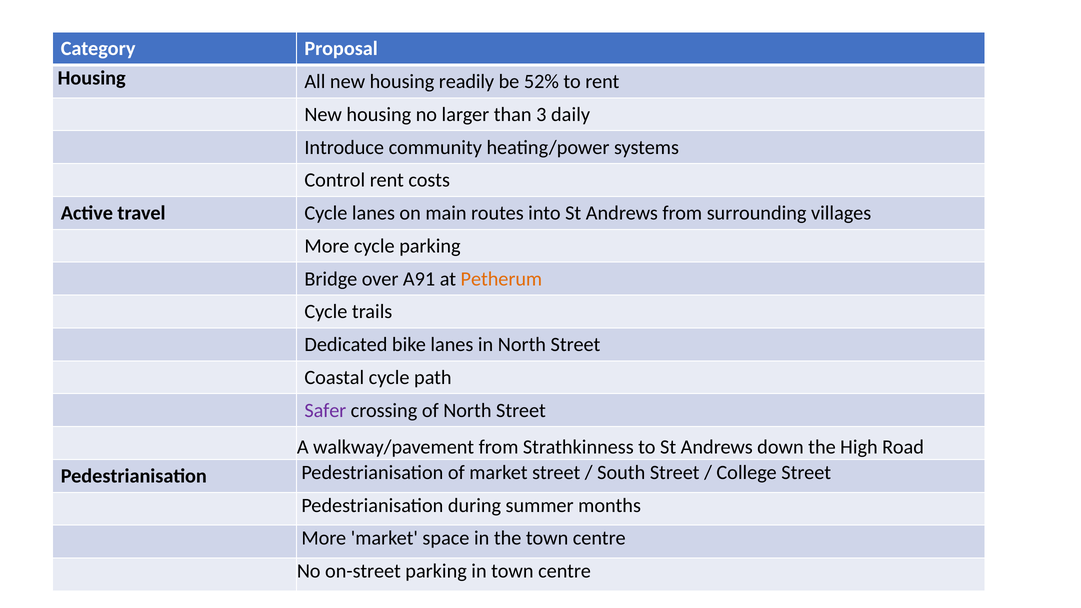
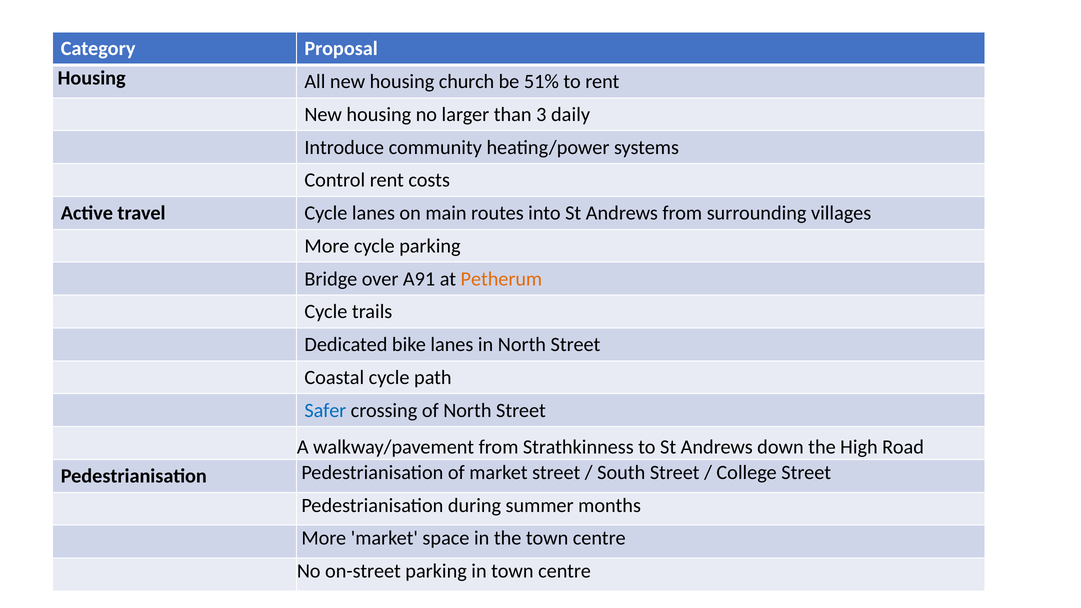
readily: readily -> church (467, 82)
52%: 52% -> 51% (541, 82)
Safer colour: purple -> blue (325, 410)
